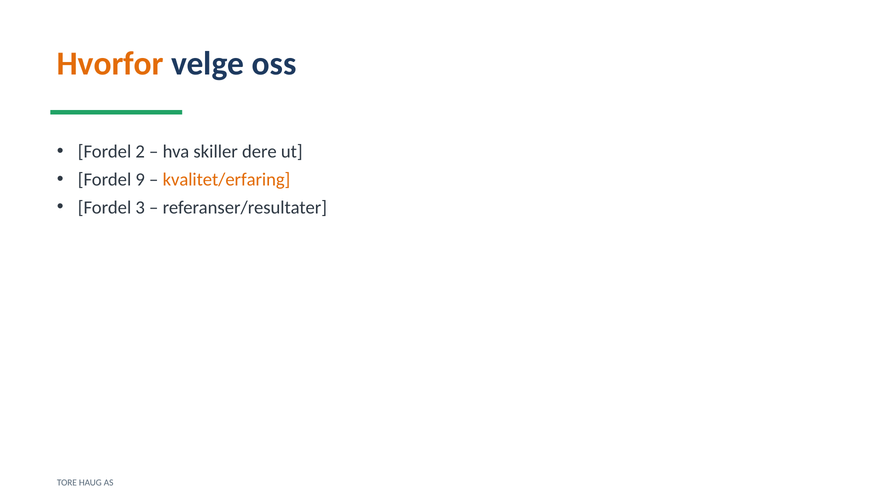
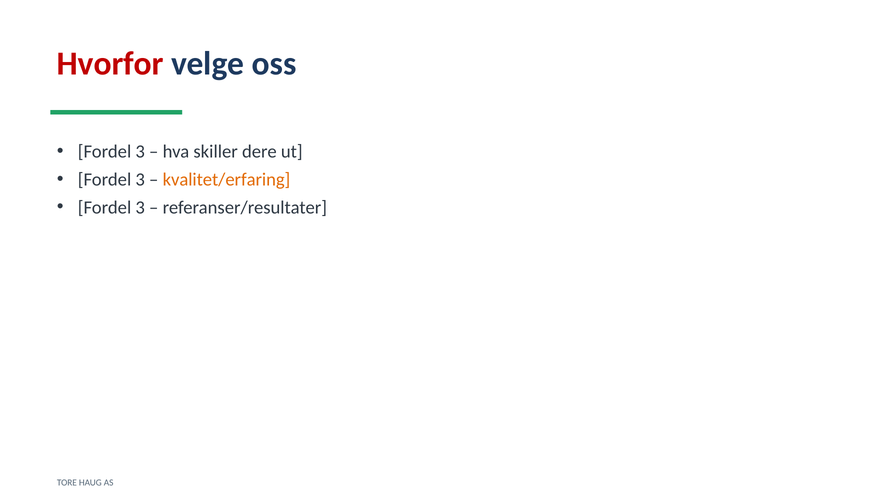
Hvorfor colour: orange -> red (110, 64)
2: 2 -> 3 (140, 151)
9: 9 -> 3 (140, 179)
